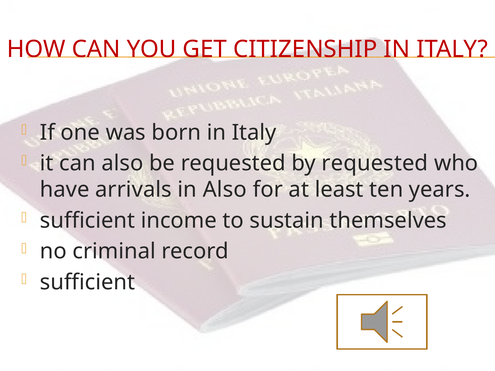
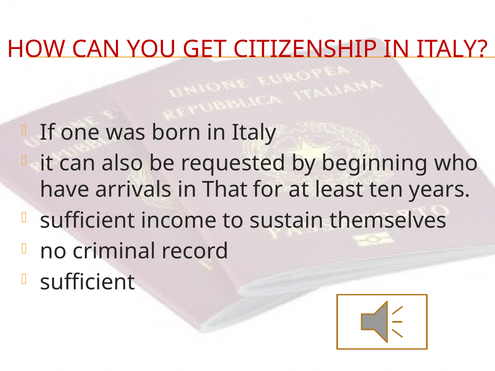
by requested: requested -> beginning (375, 163)
in Also: Also -> That (225, 190)
